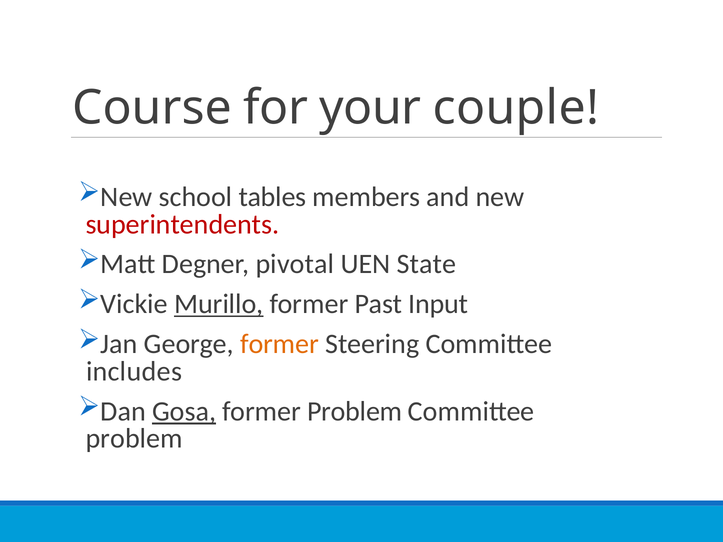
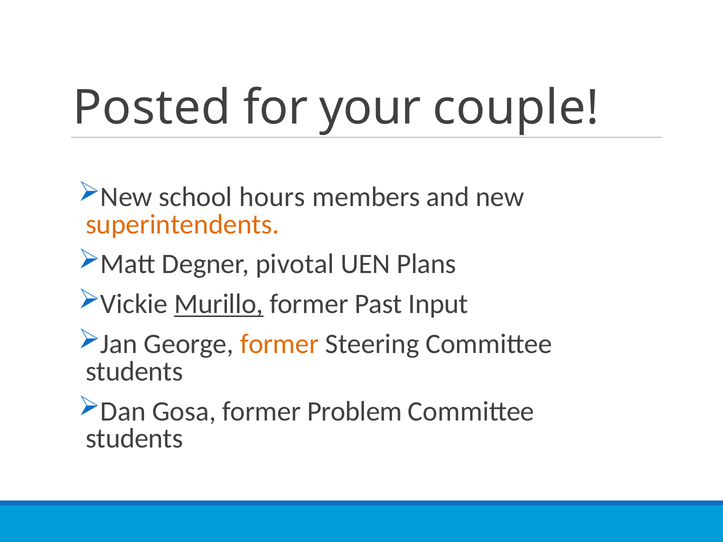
Course: Course -> Posted (152, 108)
tables: tables -> hours (272, 197)
superintendents colour: red -> orange (182, 224)
State: State -> Plans (427, 264)
includes: includes -> students (134, 372)
Gosa underline: present -> none (184, 412)
problem: problem -> students (134, 439)
